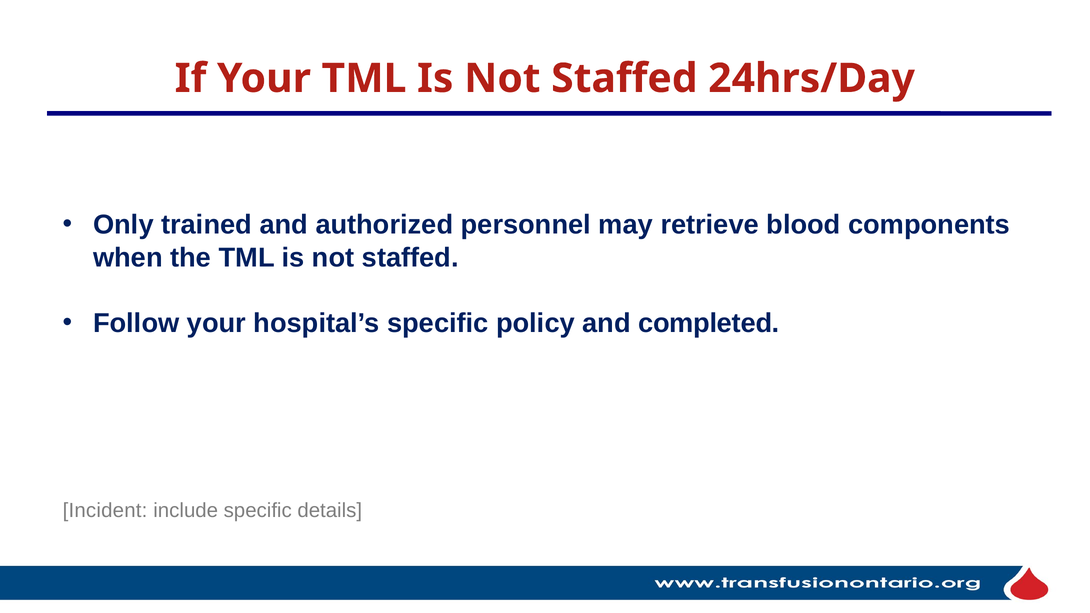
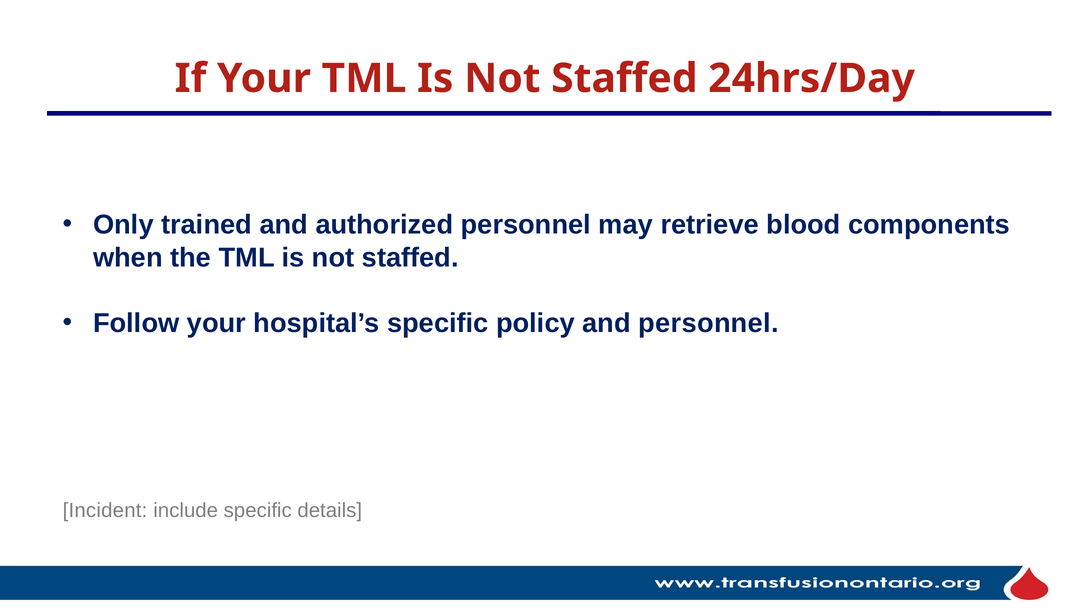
and completed: completed -> personnel (709, 323)
